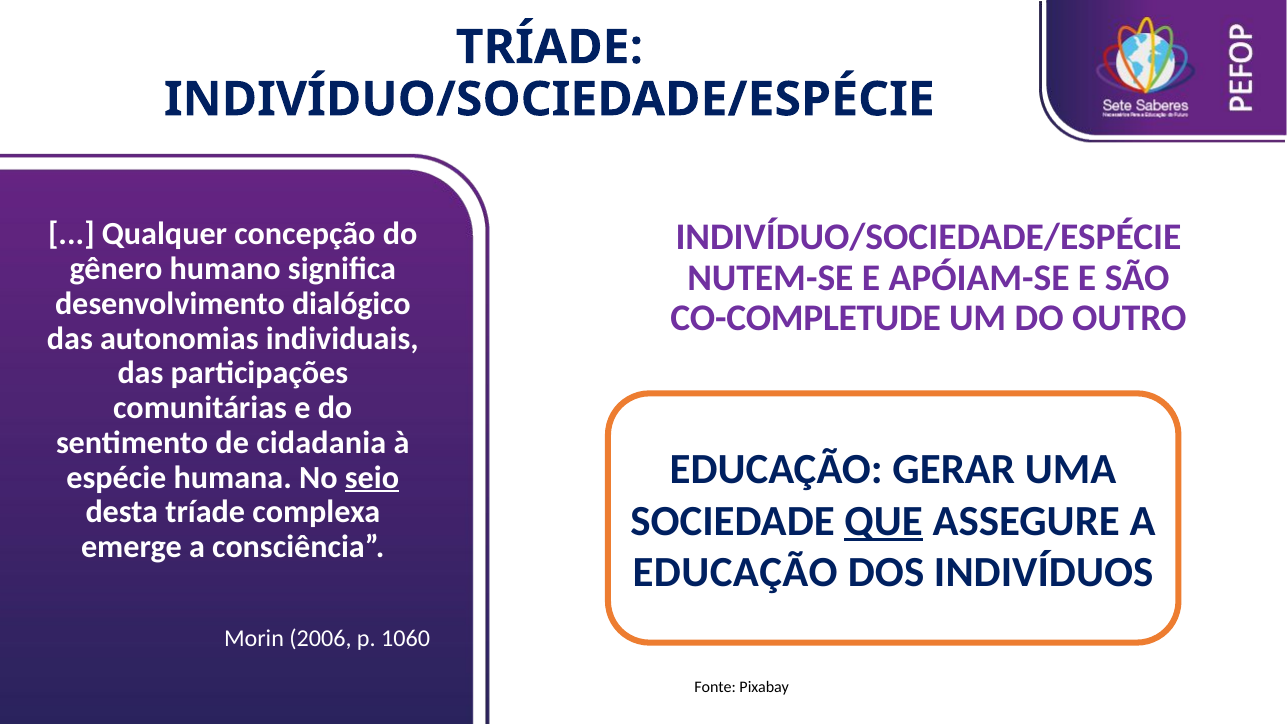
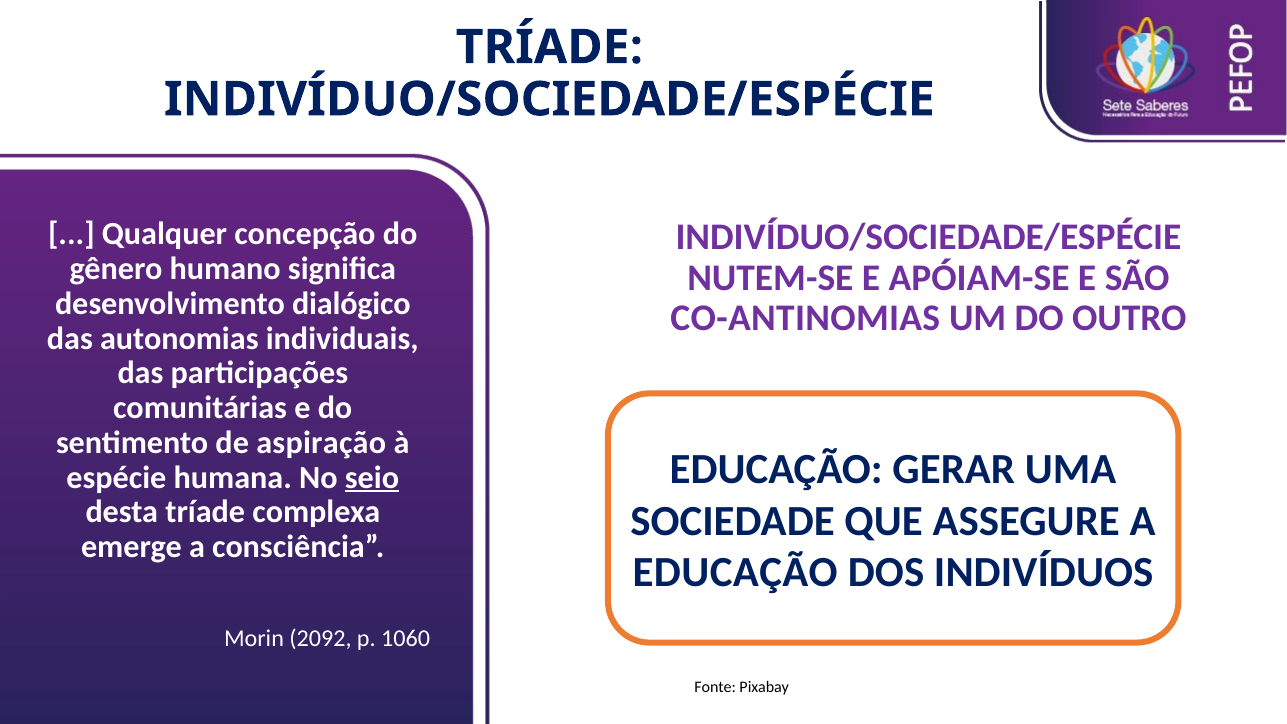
CO-COMPLETUDE: CO-COMPLETUDE -> CO-ANTINOMIAS (805, 318)
cidadania: cidadania -> aspiração (321, 443)
QUE underline: present -> none (884, 521)
2006: 2006 -> 2092 (320, 639)
